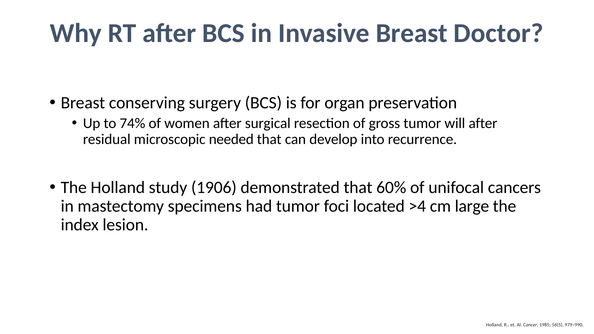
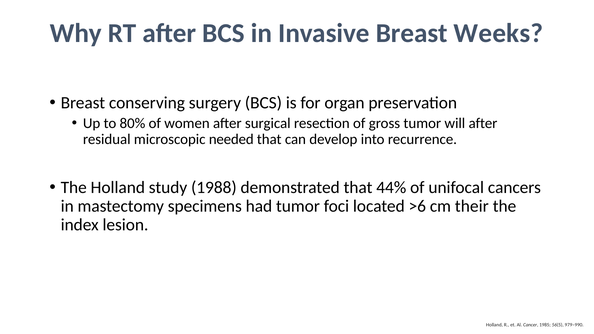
Doctor: Doctor -> Weeks (498, 33)
74%: 74% -> 80% (132, 123)
1906: 1906 -> 1988 (214, 188)
60%: 60% -> 44% (391, 188)
>4: >4 -> >6 (417, 206)
large: large -> their (472, 206)
